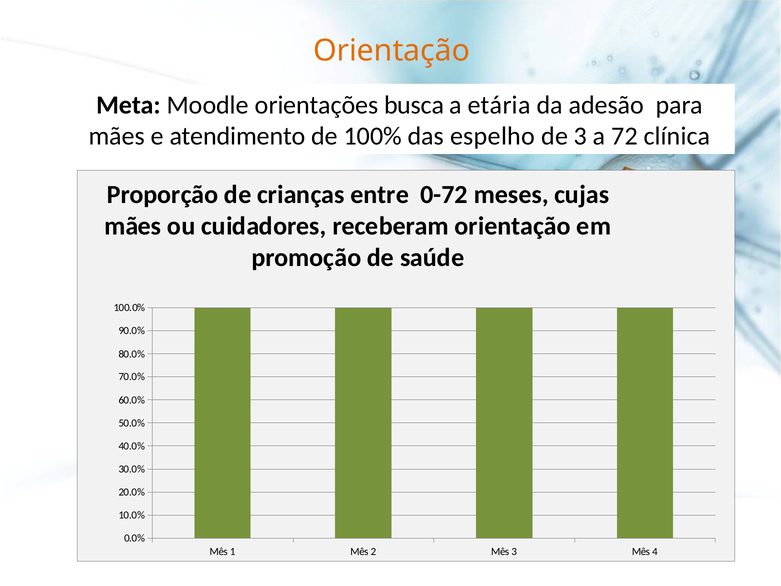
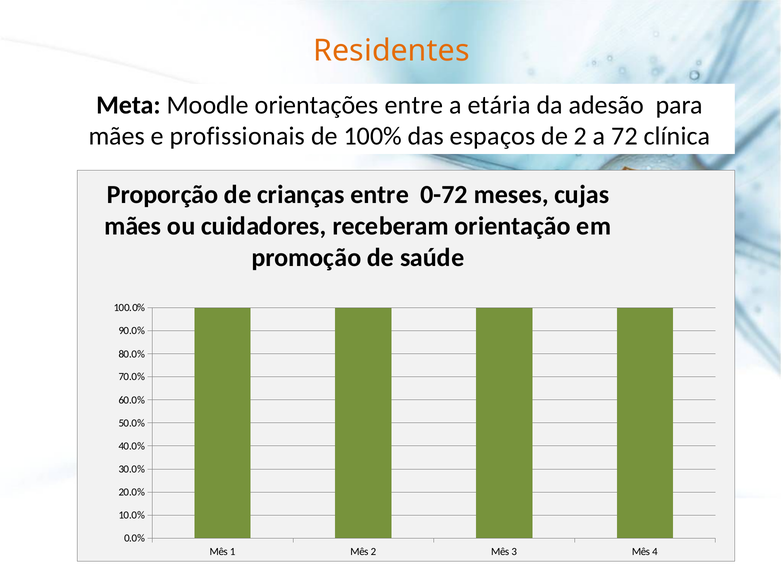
Orientação: Orientação -> Residentes (391, 51)
orientações busca: busca -> entre (414, 105)
atendimento: atendimento -> profissionais (237, 136)
espelho: espelho -> espaços (493, 136)
de 3: 3 -> 2 (581, 136)
